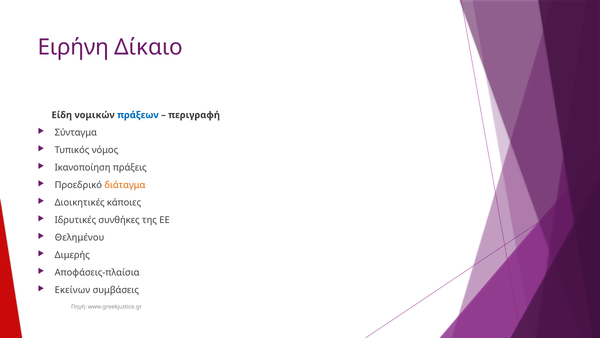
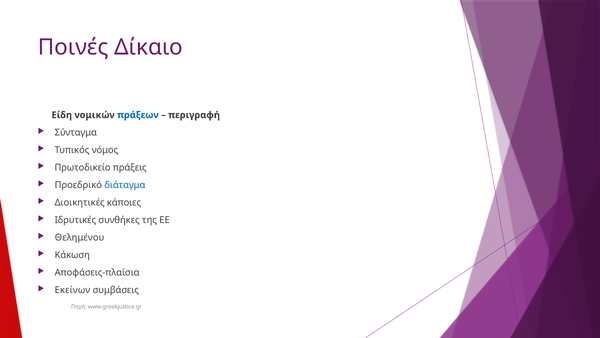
Ειρήνη: Ειρήνη -> Ποινές (73, 47)
Ικανοποίηση: Ικανοποίηση -> Πρωτοδικείο (83, 167)
διάταγμα colour: orange -> blue (125, 185)
Διμερής: Διμερής -> Κάκωση (72, 255)
